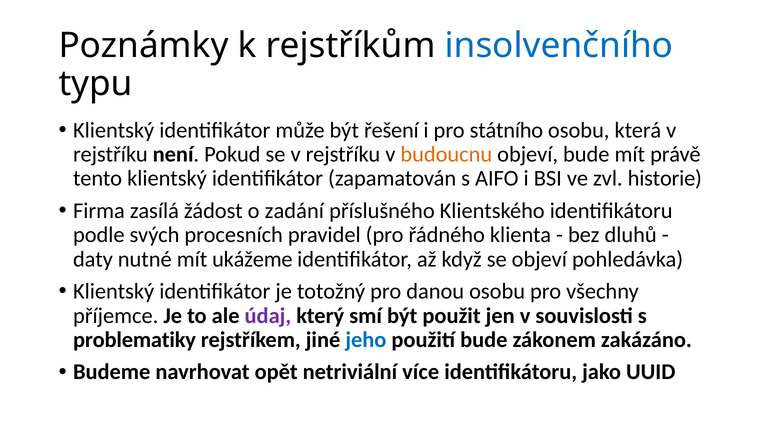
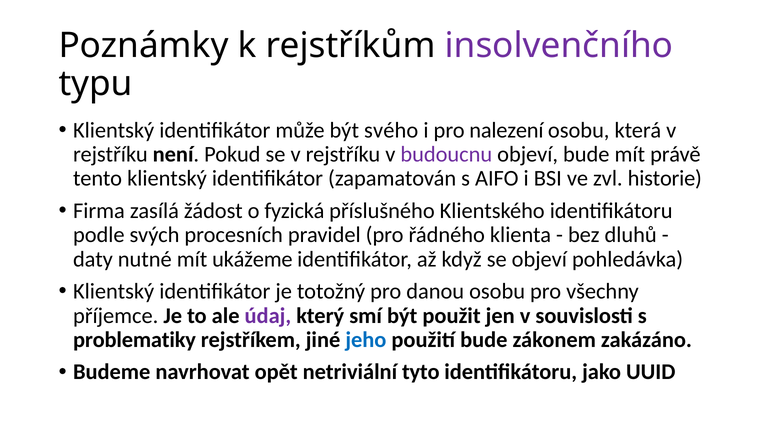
insolvenčního colour: blue -> purple (559, 46)
řešení: řešení -> svého (391, 130)
státního: státního -> nalezení (506, 130)
budoucnu colour: orange -> purple (446, 154)
zadání: zadání -> fyzická (294, 211)
více: více -> tyto (421, 372)
